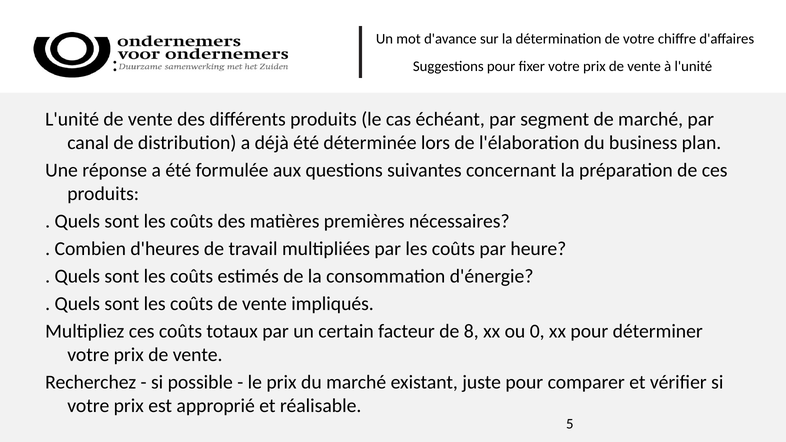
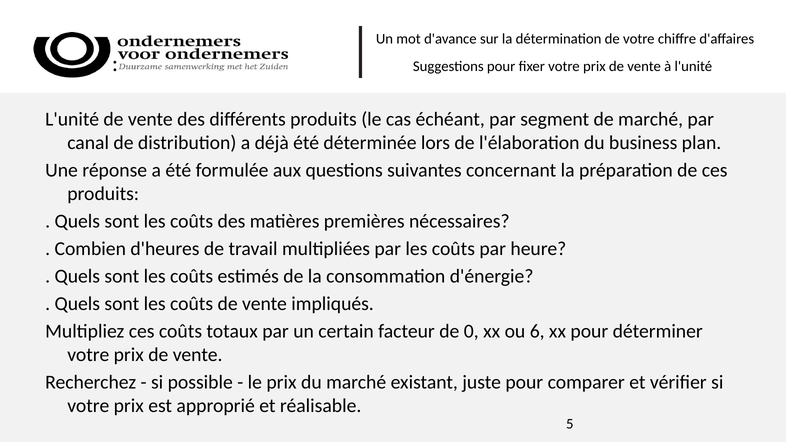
8: 8 -> 0 (471, 331)
0: 0 -> 6 (537, 331)
